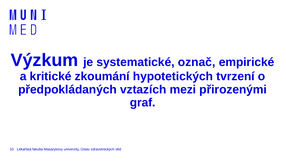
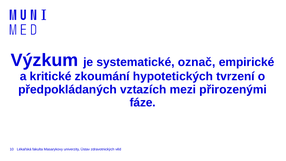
graf: graf -> fáze (143, 103)
